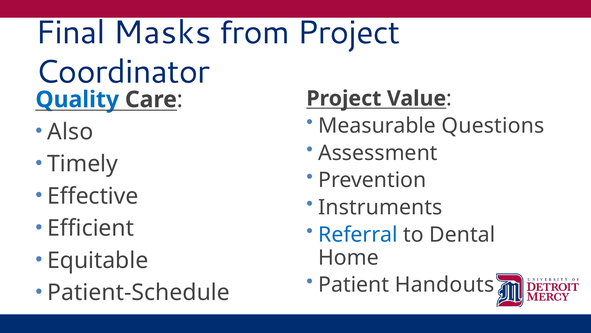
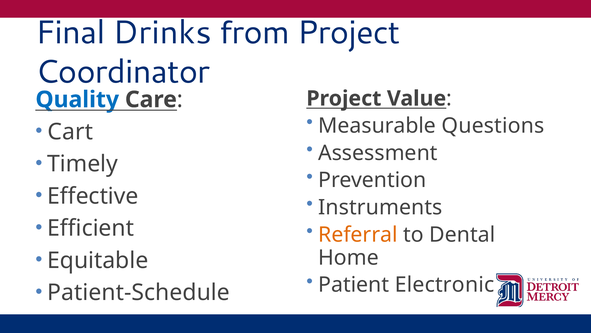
Masks: Masks -> Drinks (162, 32)
Also: Also -> Cart (70, 132)
Referral colour: blue -> orange (358, 234)
Handouts: Handouts -> Electronic (445, 284)
